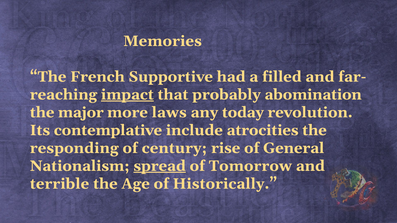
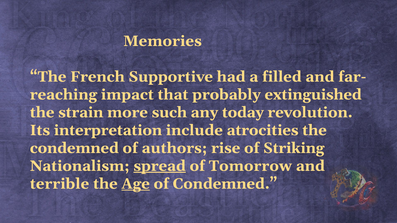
impact underline: present -> none (127, 95)
abomination: abomination -> extinguished (313, 95)
major: major -> strain (81, 113)
laws: laws -> such (169, 113)
contemplative: contemplative -> interpretation (108, 130)
responding: responding -> condemned (74, 148)
century: century -> authors (174, 148)
General: General -> Striking (294, 148)
Age underline: none -> present (136, 184)
of Historically: Historically -> Condemned (225, 184)
